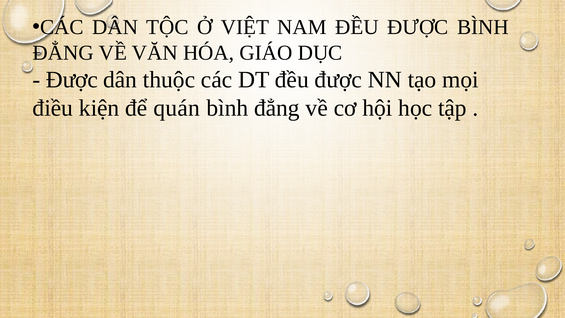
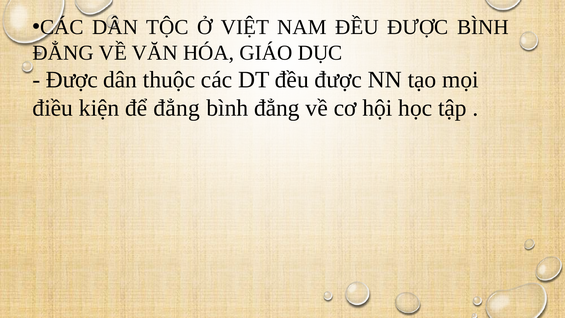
để quán: quán -> đẳng (177, 108)
